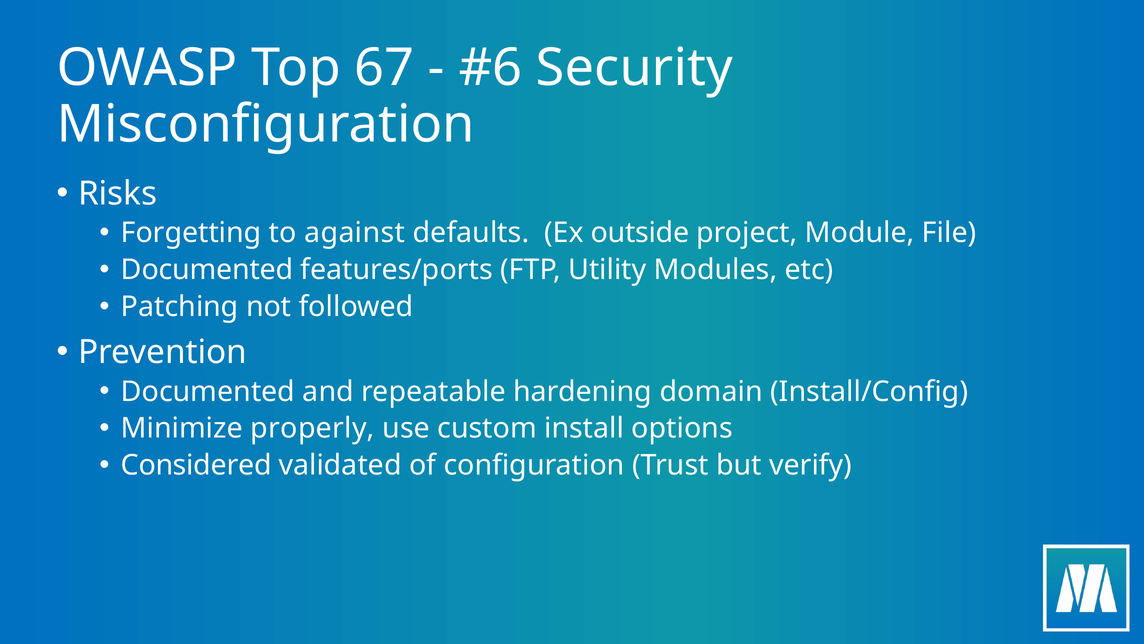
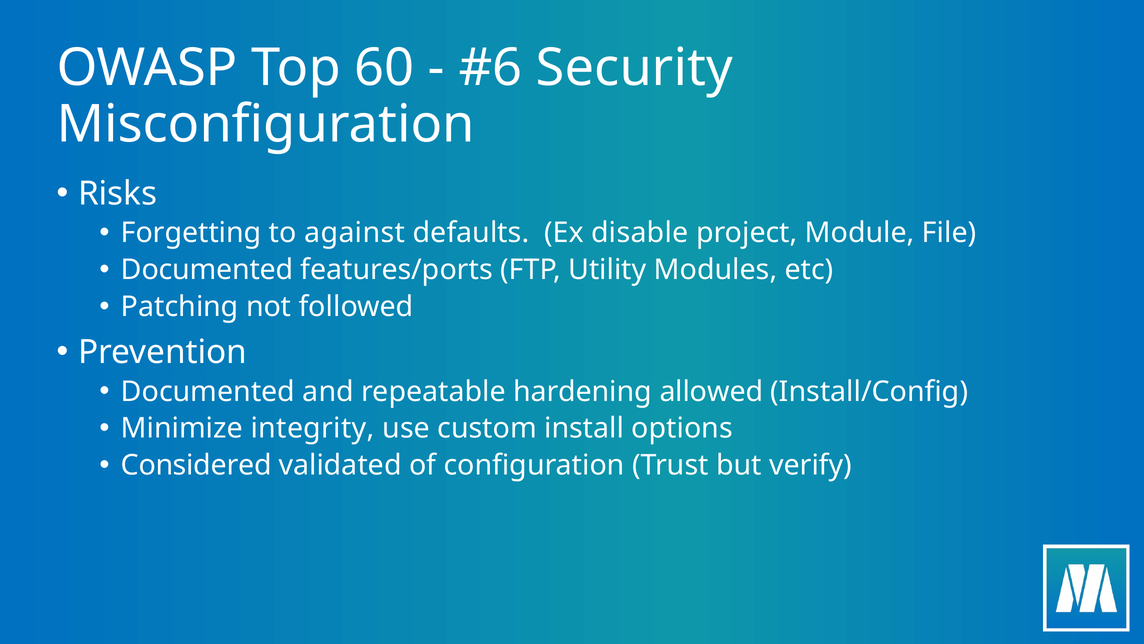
67: 67 -> 60 (384, 68)
outside: outside -> disable (640, 233)
domain: domain -> allowed (711, 391)
properly: properly -> integrity (313, 428)
